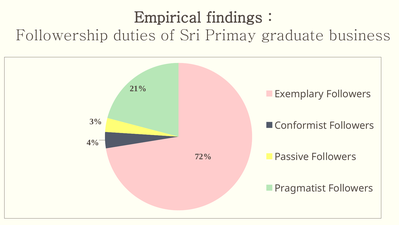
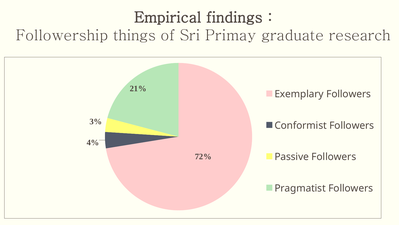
duties: duties -> things (134, 35)
business: business -> research (360, 35)
